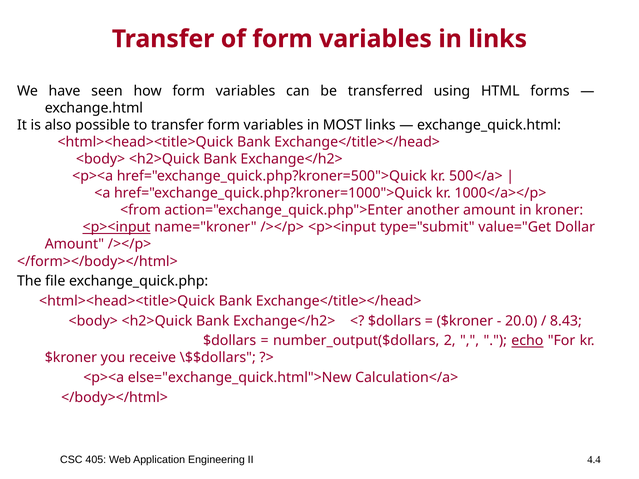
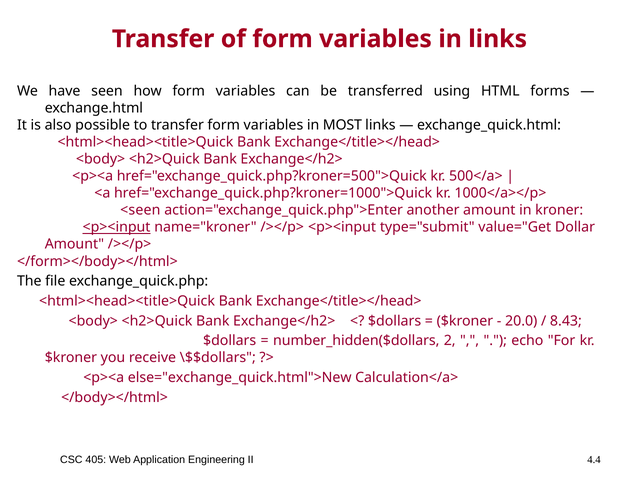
<from: <from -> <seen (140, 210)
number_output($dollars: number_output($dollars -> number_hidden($dollars (356, 341)
echo underline: present -> none (527, 341)
